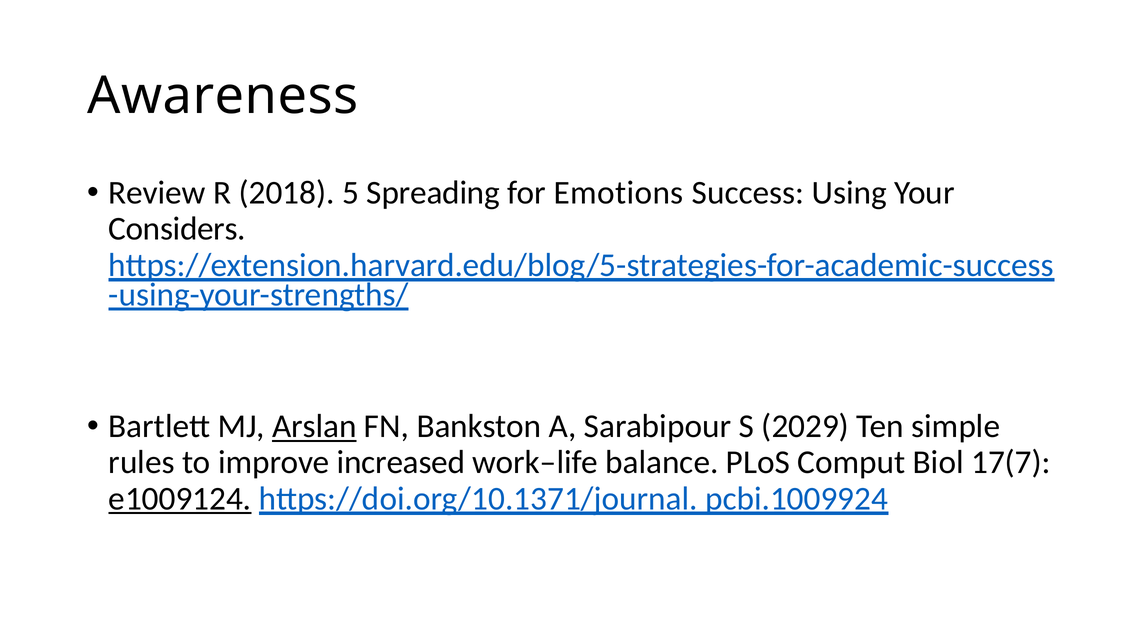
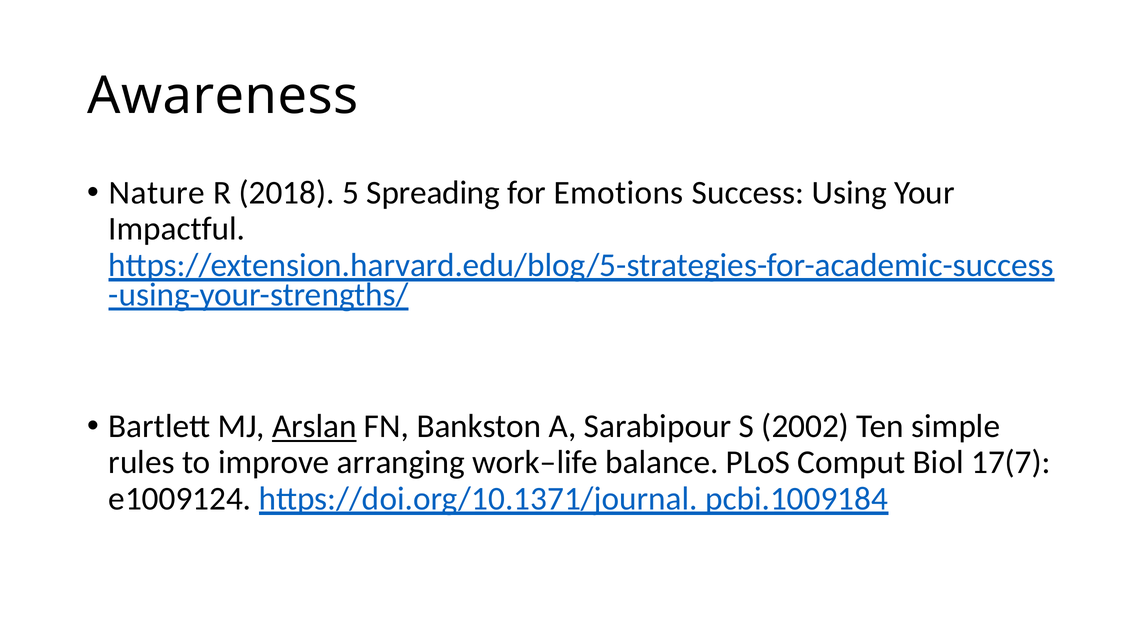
Review: Review -> Nature (157, 193)
Considers: Considers -> Impactful (177, 229)
2029: 2029 -> 2002 (805, 427)
increased: increased -> arranging (401, 463)
e1009124 underline: present -> none (180, 499)
pcbi.1009924: pcbi.1009924 -> pcbi.1009184 (797, 499)
